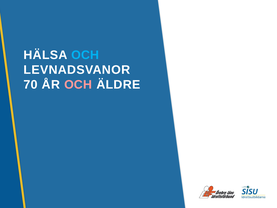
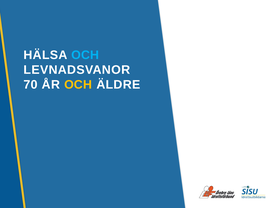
OCH colour: pink -> yellow (78, 84)
